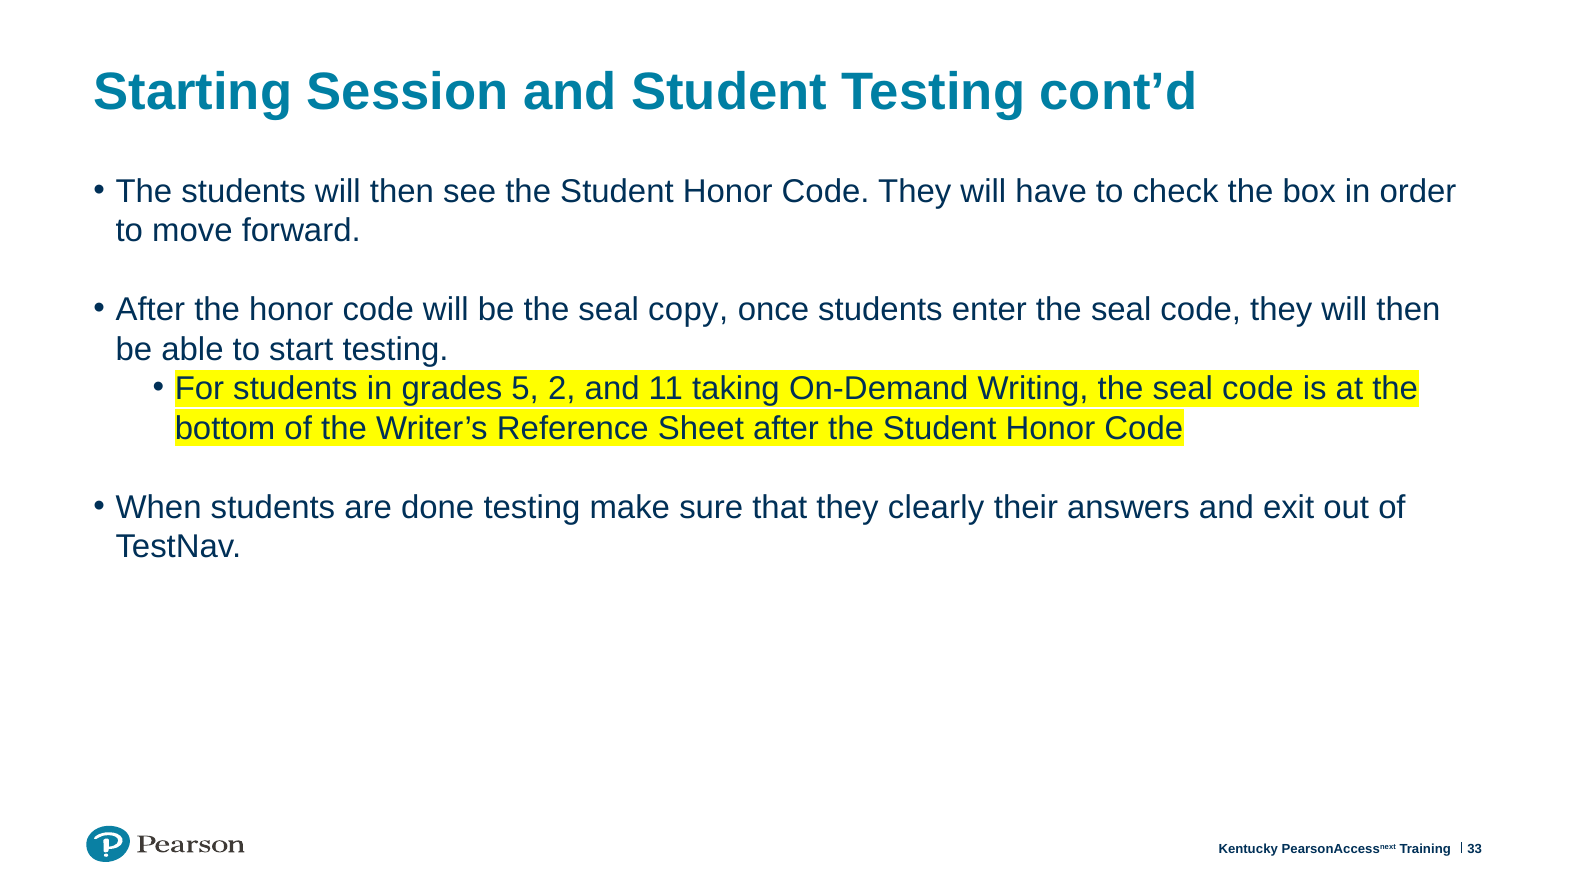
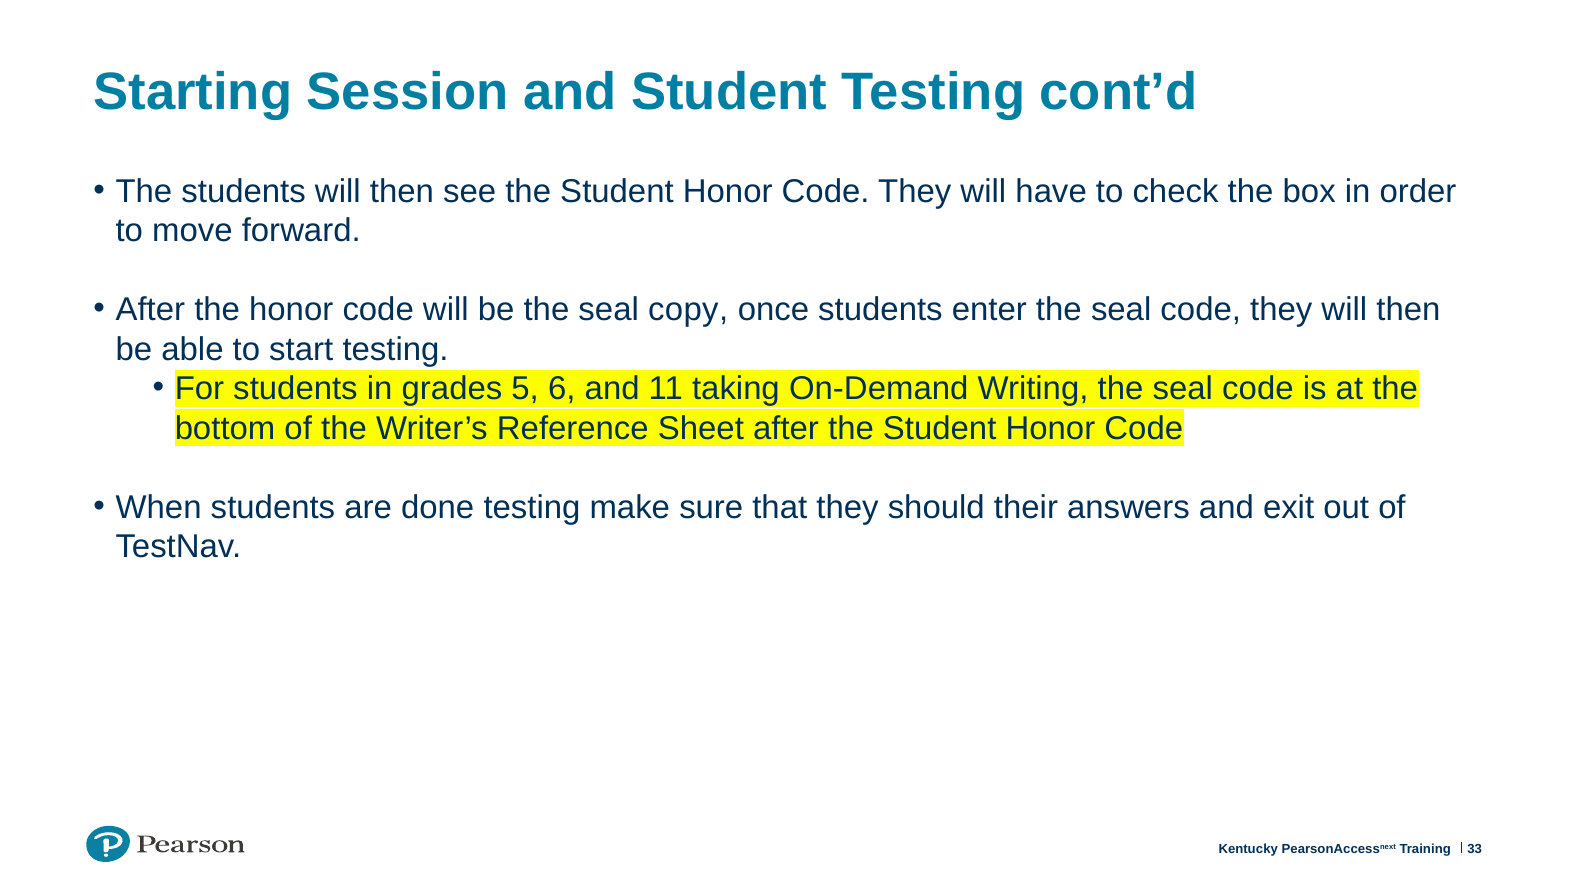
2: 2 -> 6 (562, 389)
clearly: clearly -> should (936, 507)
